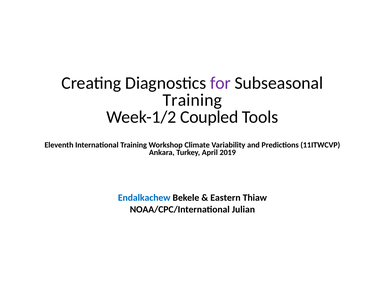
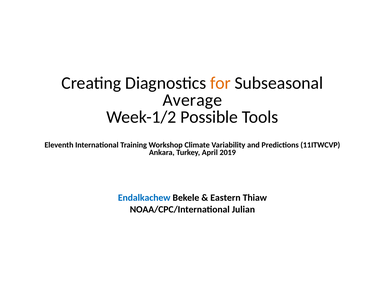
for colour: purple -> orange (220, 83)
Training: Training -> Average (192, 100)
Coupled: Coupled -> Possible (209, 117)
